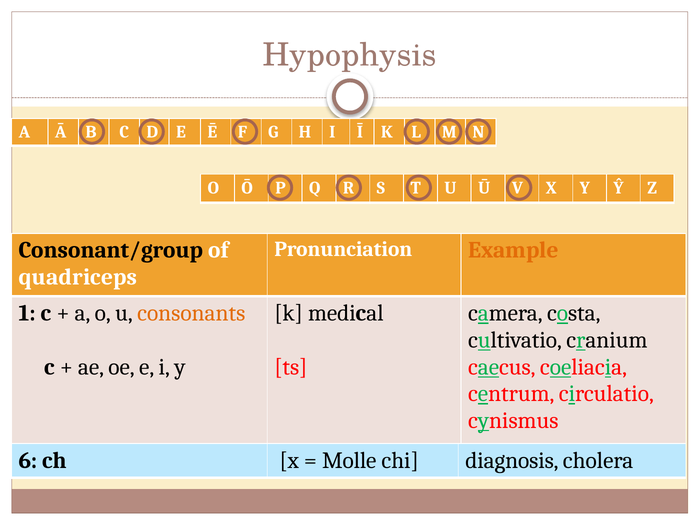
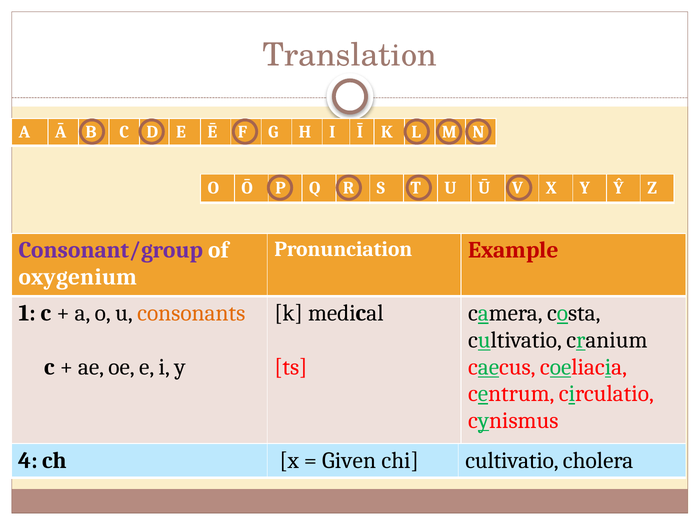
Hypophysis: Hypophysis -> Translation (350, 55)
Example colour: orange -> red (513, 250)
Consonant/group colour: black -> purple (111, 250)
quadriceps: quadriceps -> oxygenium (78, 277)
6: 6 -> 4 (28, 461)
Molle: Molle -> Given (349, 461)
chi diagnosis: diagnosis -> cultivatio (512, 461)
